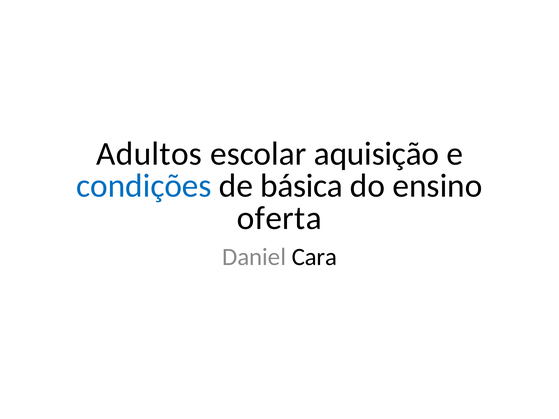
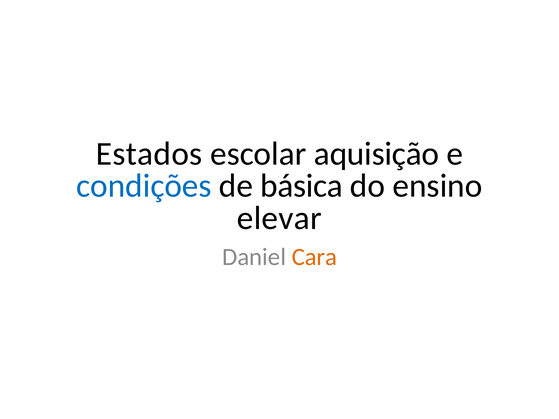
Adultos: Adultos -> Estados (149, 154)
oferta: oferta -> elevar (279, 218)
Cara colour: black -> orange (314, 257)
